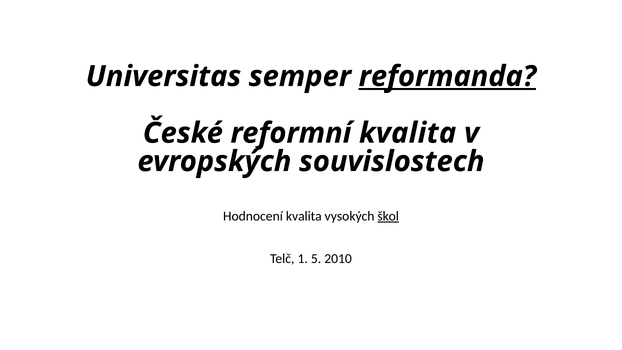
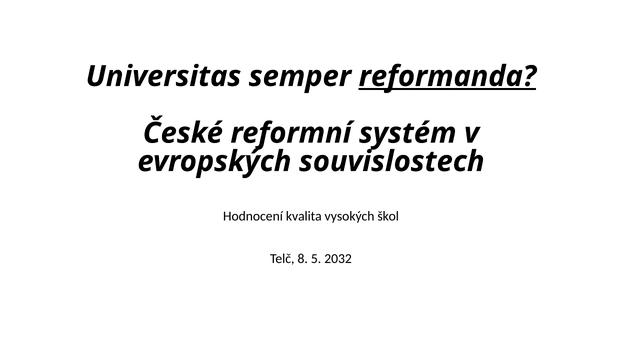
reformní kvalita: kvalita -> systém (408, 133)
škol underline: present -> none (388, 216)
1: 1 -> 8 (303, 259)
2010: 2010 -> 2032 (338, 259)
